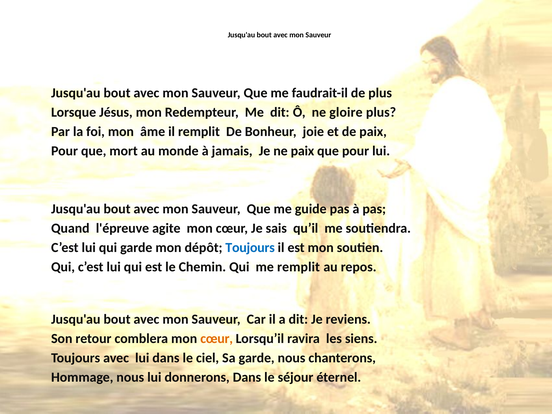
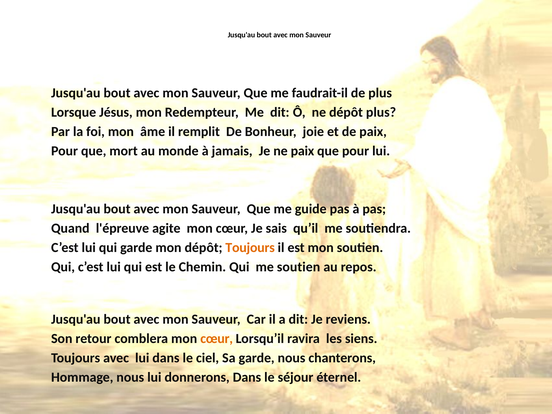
ne gloire: gloire -> dépôt (346, 112)
Toujours colour: blue -> orange (250, 247)
me remplit: remplit -> soutien (299, 267)
